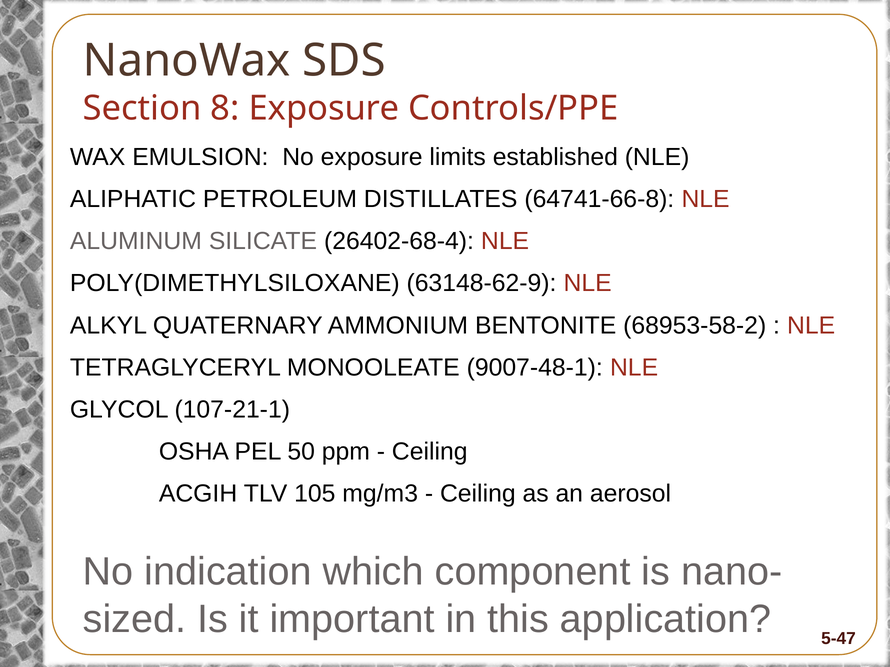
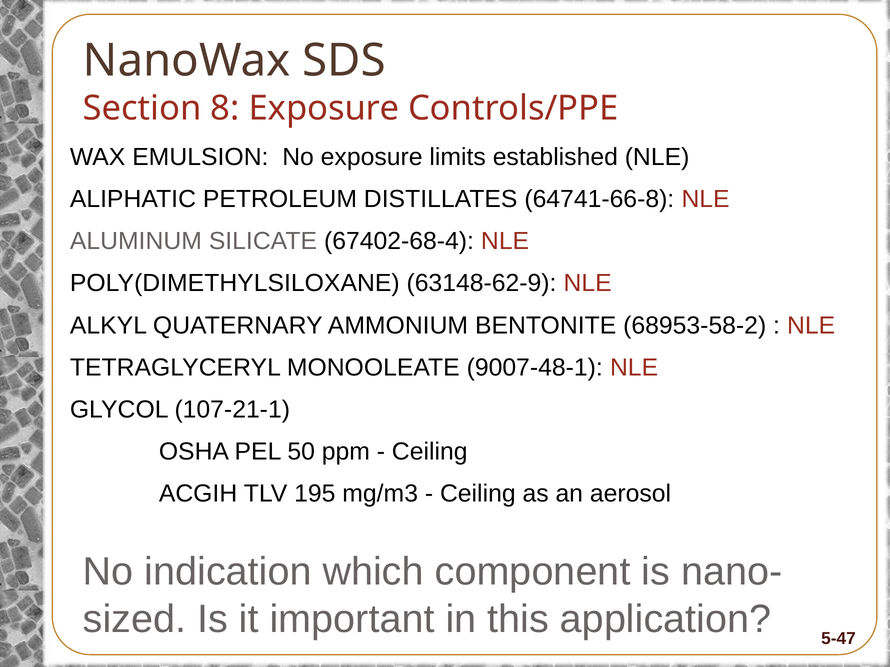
26402-68-4: 26402-68-4 -> 67402-68-4 (399, 241)
105: 105 -> 195 (315, 494)
